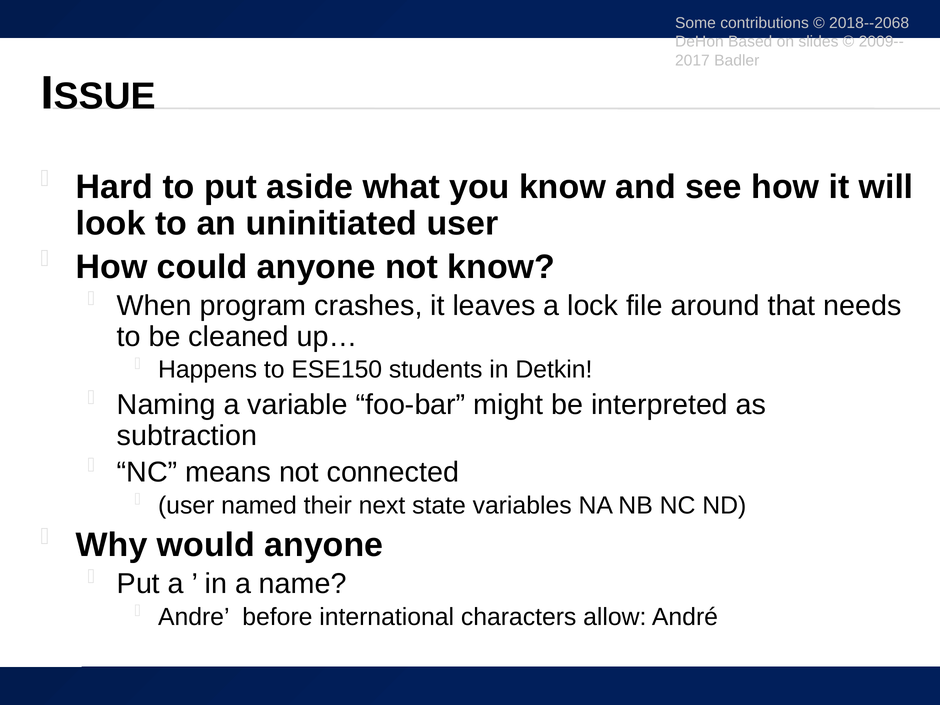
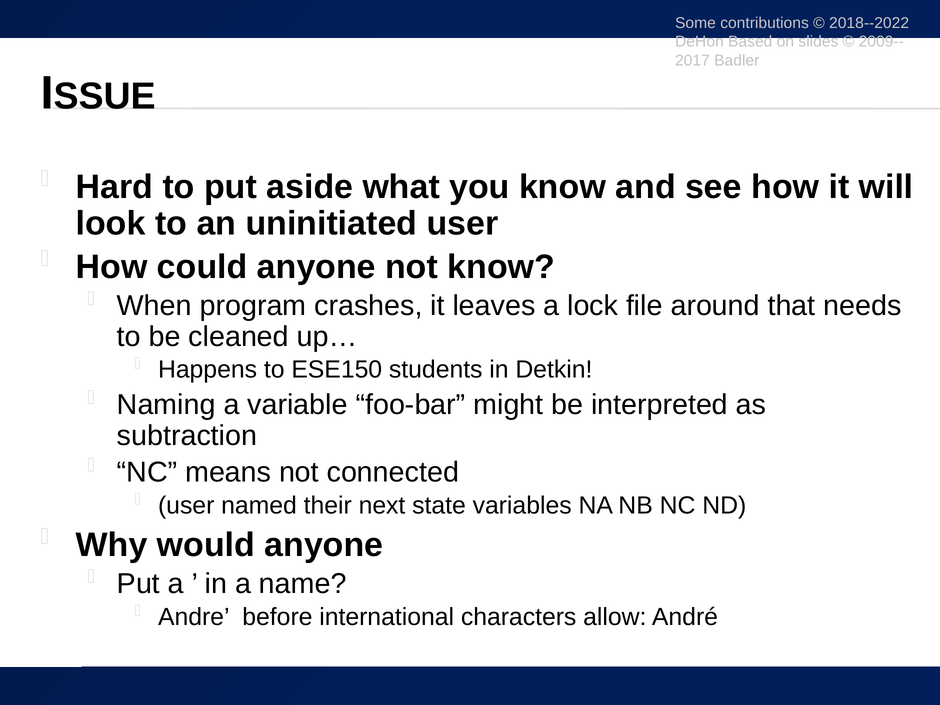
2018--2068: 2018--2068 -> 2018--2022 (869, 23)
